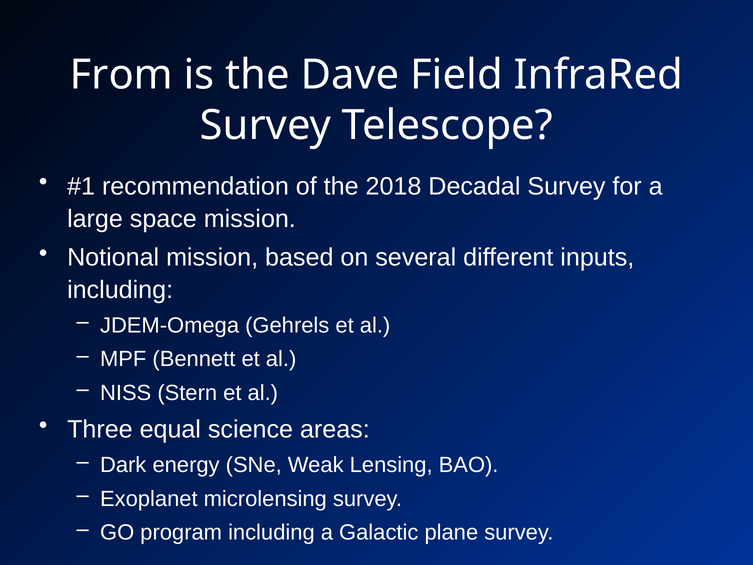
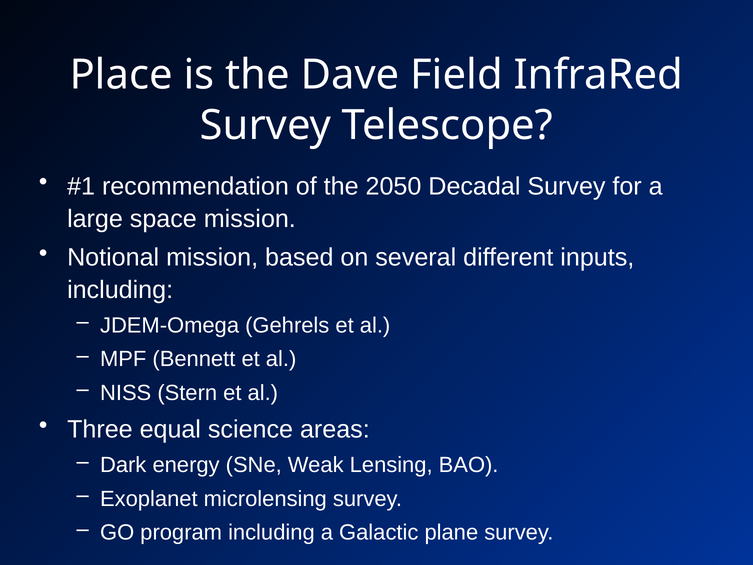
From: From -> Place (121, 75)
2018: 2018 -> 2050 (393, 186)
